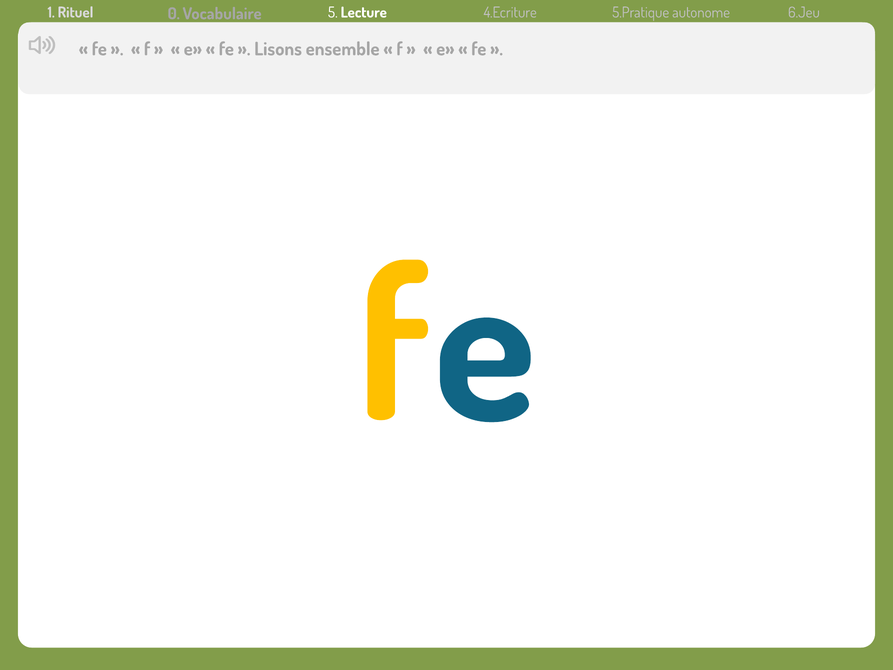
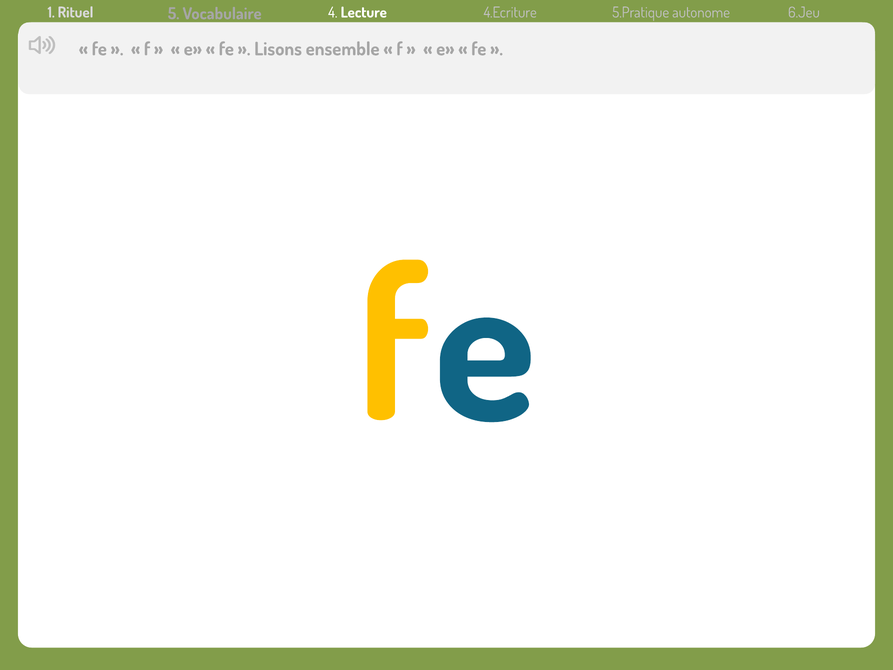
0: 0 -> 5 (174, 14)
5: 5 -> 4 (333, 13)
